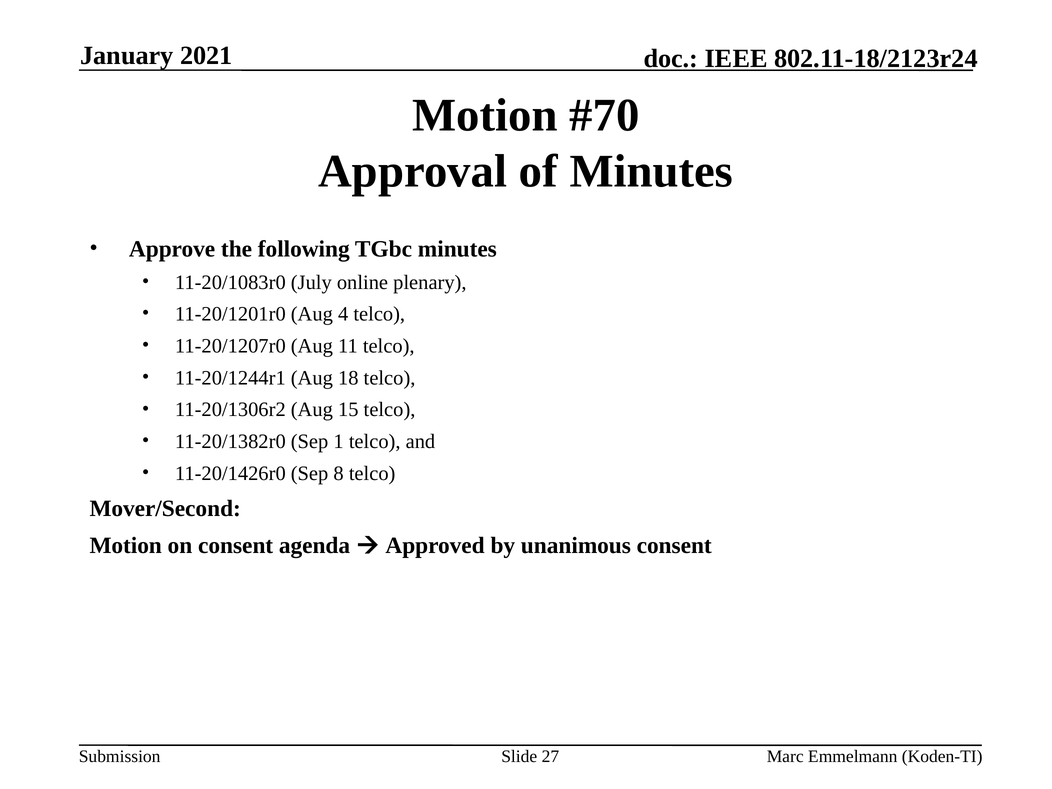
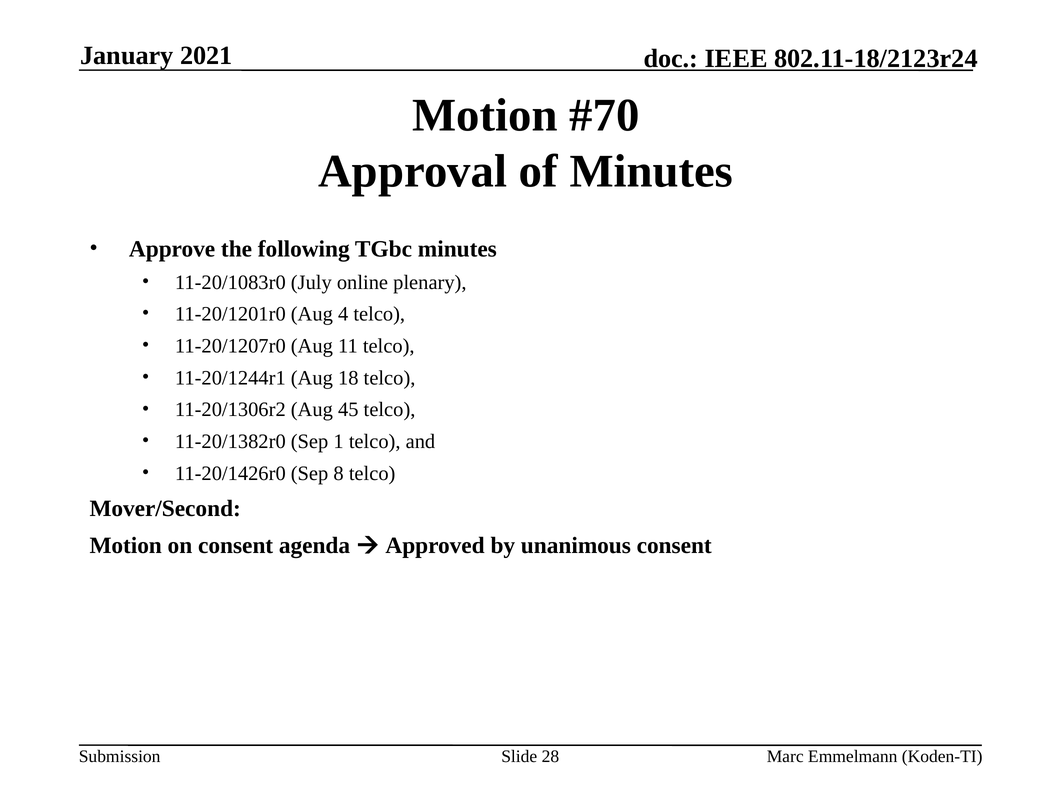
15: 15 -> 45 (348, 410)
27: 27 -> 28 (550, 757)
